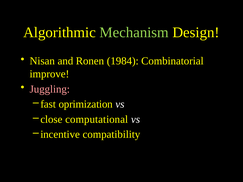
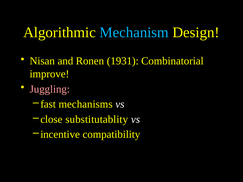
Mechanism colour: light green -> light blue (134, 32)
1984: 1984 -> 1931 (123, 61)
oprimization: oprimization -> mechanisms (86, 104)
computational: computational -> substitutablity (97, 119)
